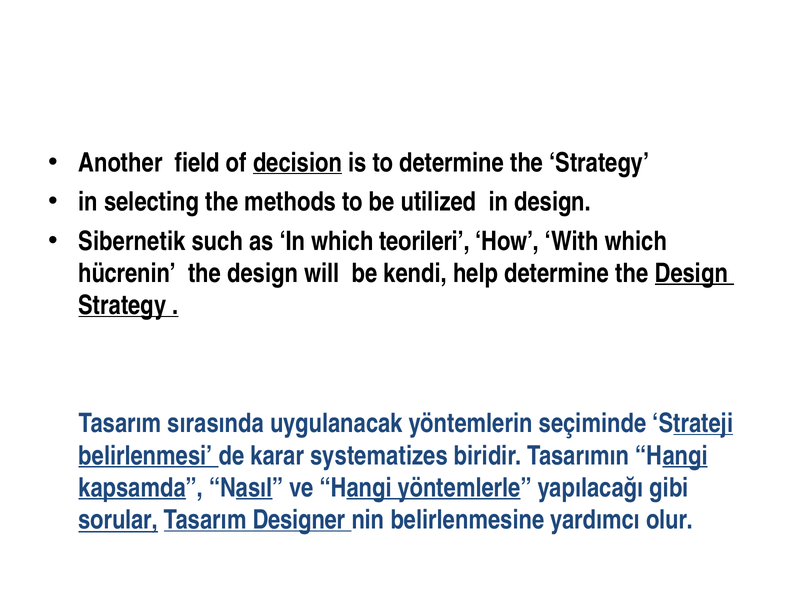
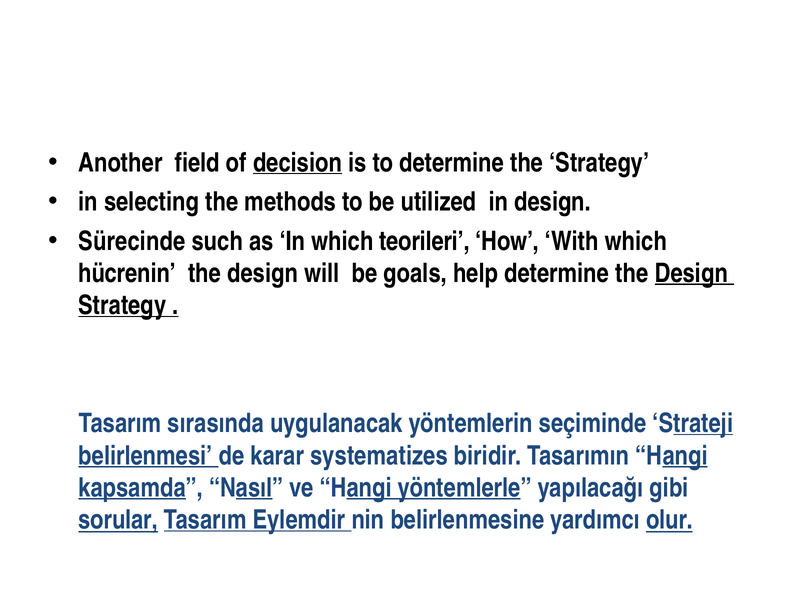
Sibernetik: Sibernetik -> Sürecinde (132, 241)
kendi: kendi -> goals (415, 273)
Designer: Designer -> Eylemdir (299, 520)
olur underline: none -> present (670, 520)
